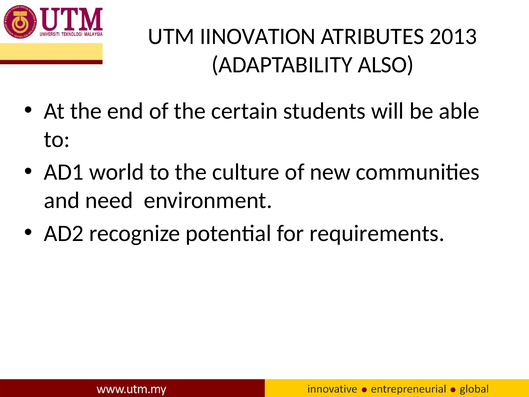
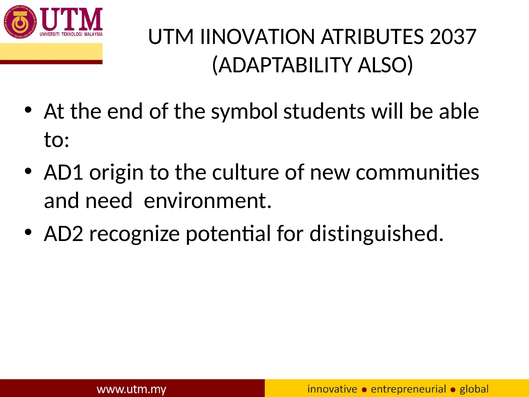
2013: 2013 -> 2037 (453, 36)
certain: certain -> symbol (245, 111)
world: world -> origin (117, 172)
requirements: requirements -> distinguished (377, 233)
